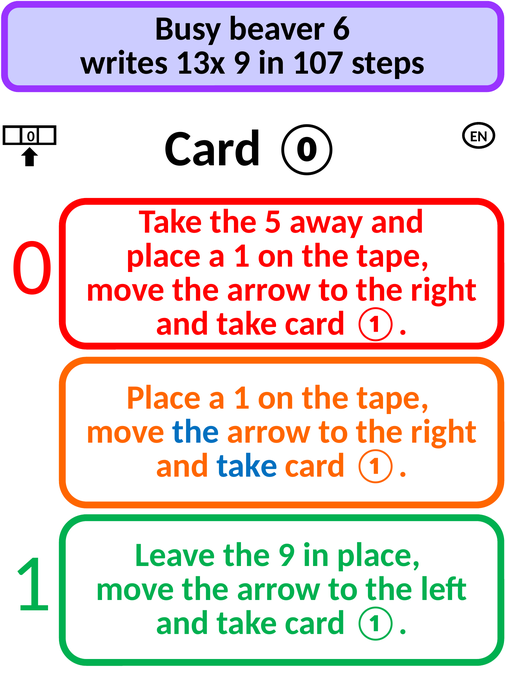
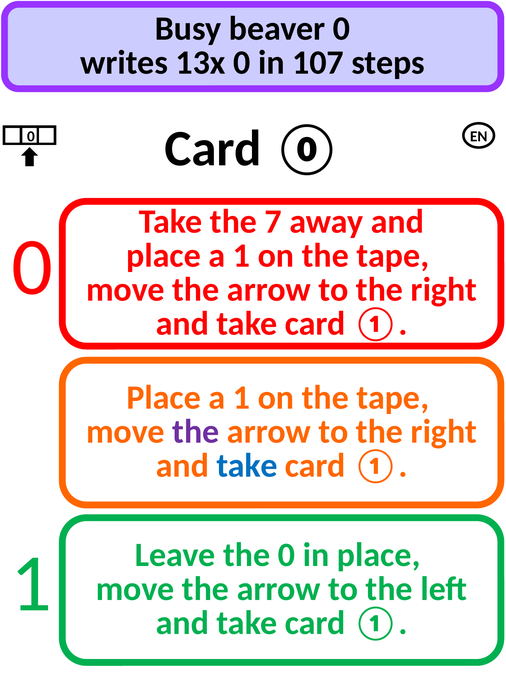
beaver 6: 6 -> 0 (342, 28)
13x 9: 9 -> 0 (242, 62)
5: 5 -> 7 (273, 221)
the colour: blue -> purple (196, 431)
the 9: 9 -> 0 (286, 554)
